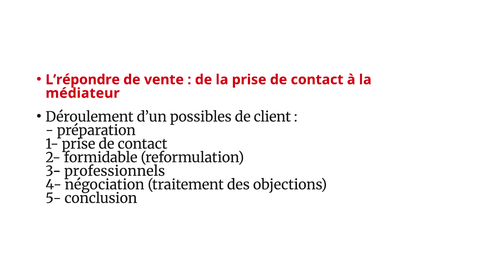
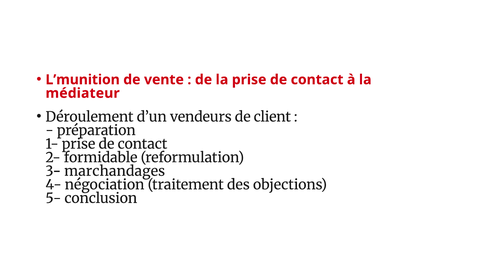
L’répondre: L’répondre -> L’munition (83, 80)
possibles: possibles -> vendeurs (201, 117)
professionnels: professionnels -> marchandages (115, 171)
